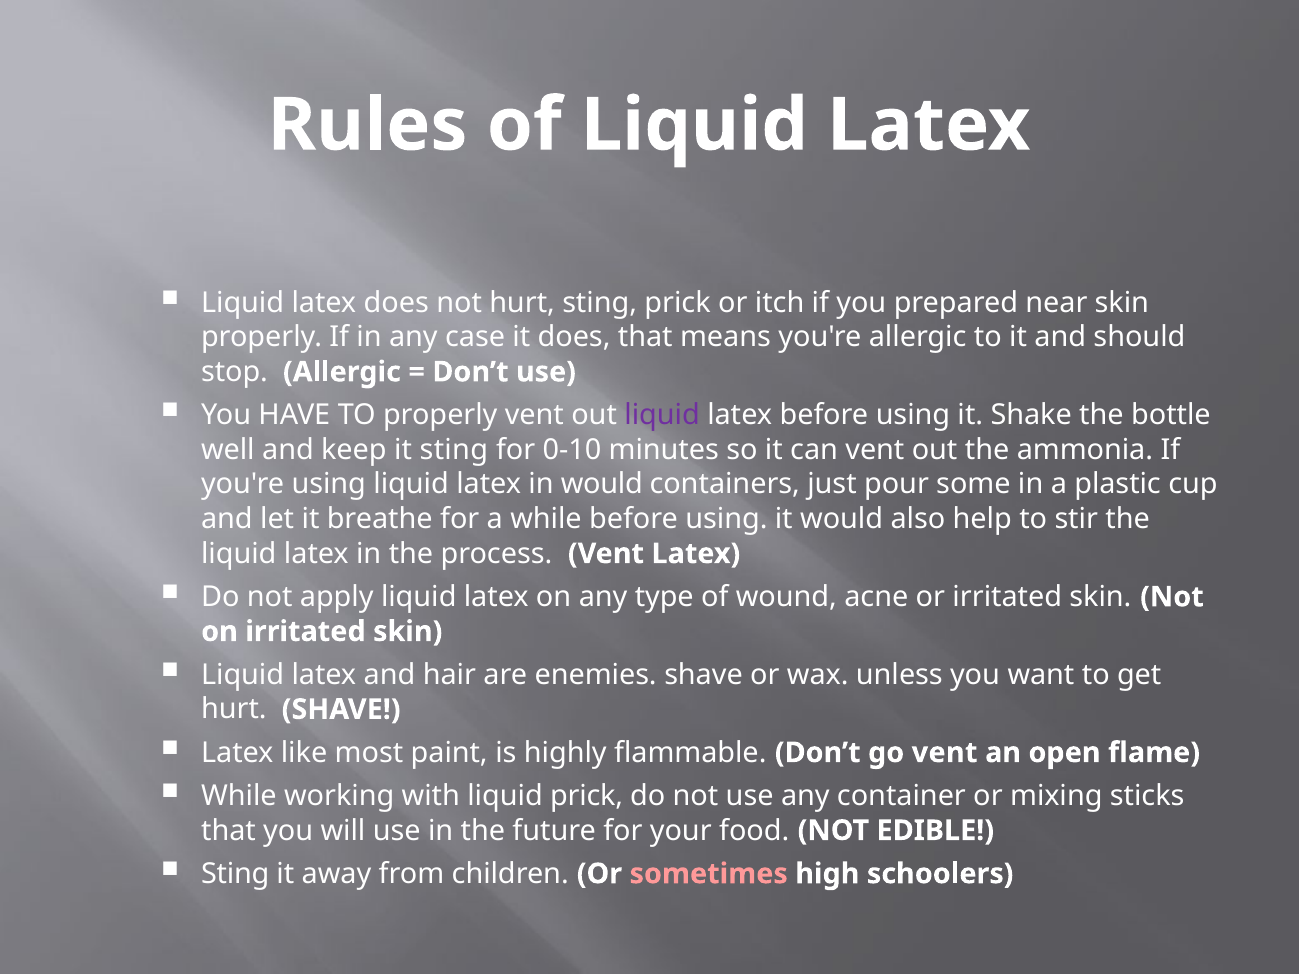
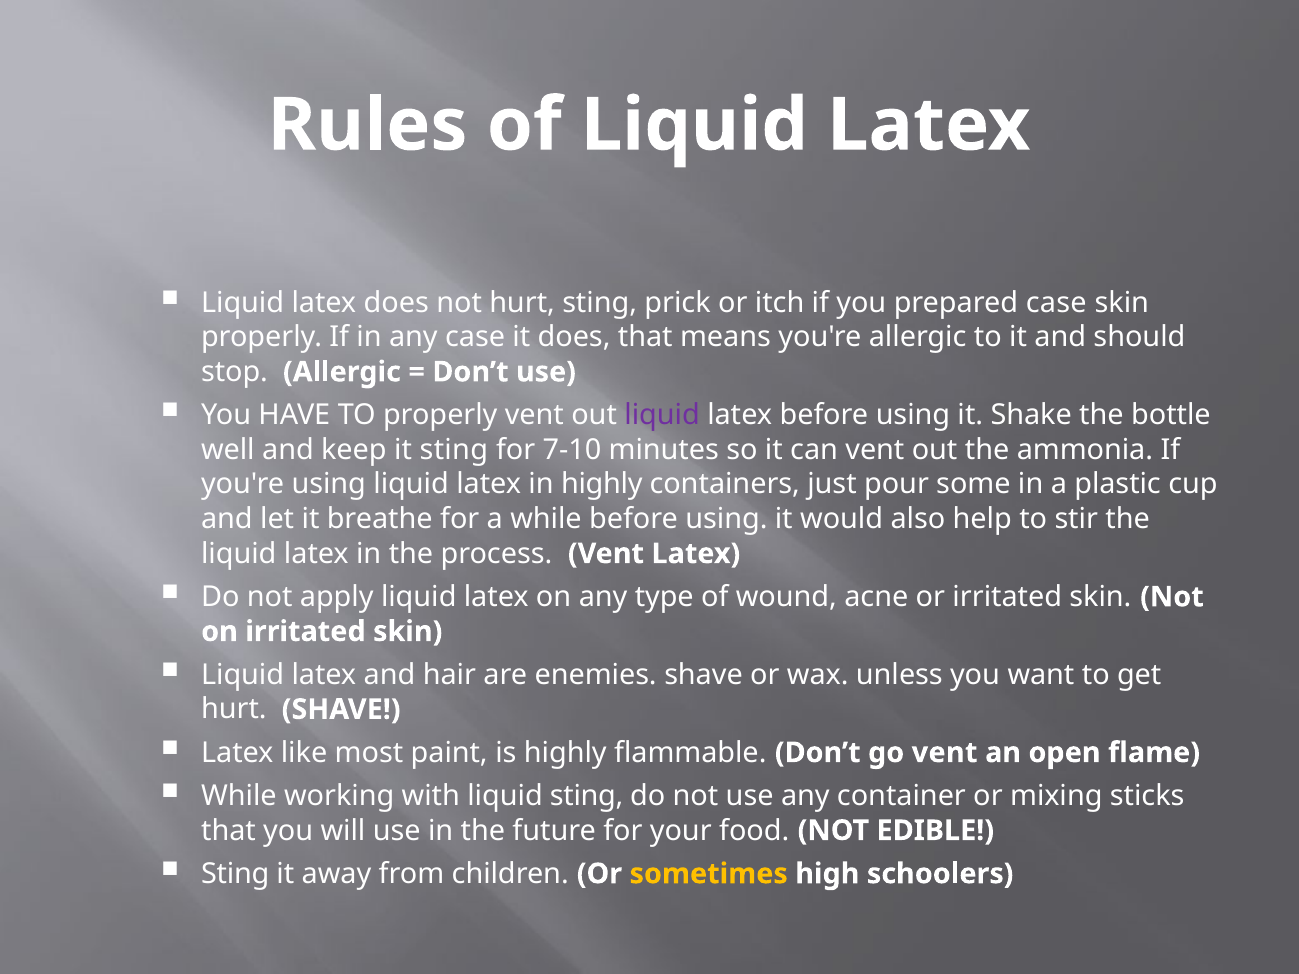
prepared near: near -> case (1056, 303)
0-10: 0-10 -> 7-10 (572, 450)
in would: would -> highly (602, 485)
liquid prick: prick -> sting (587, 796)
sometimes colour: pink -> yellow (709, 874)
